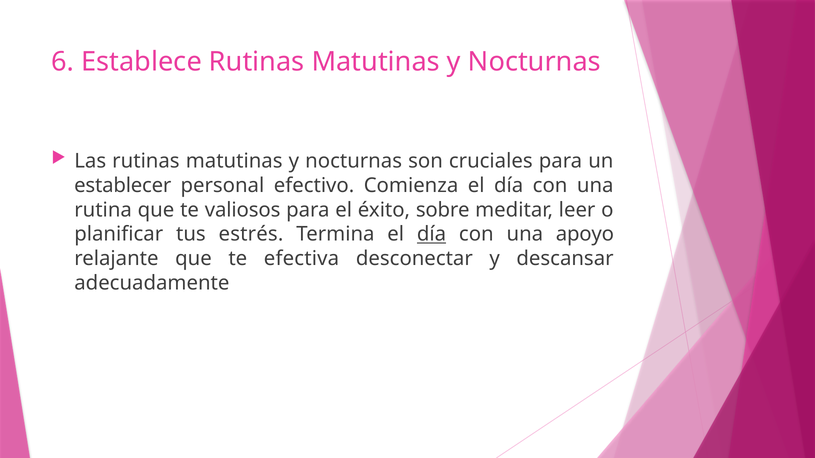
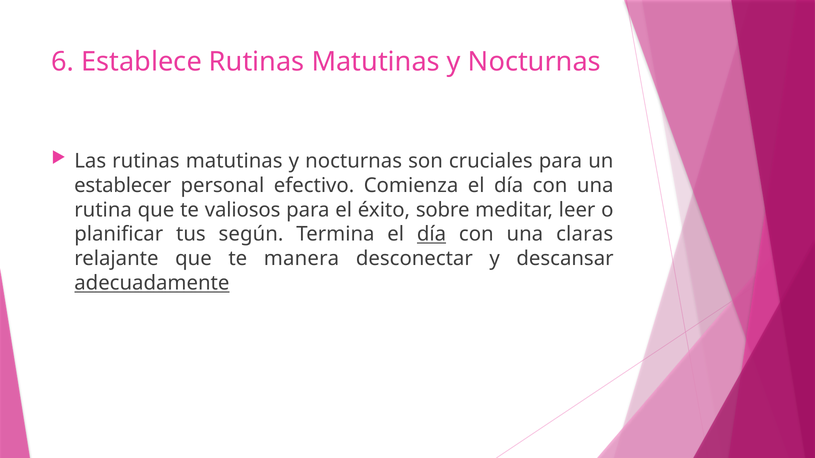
estrés: estrés -> según (251, 234)
apoyo: apoyo -> claras (585, 234)
efectiva: efectiva -> manera (302, 259)
adecuadamente underline: none -> present (152, 283)
